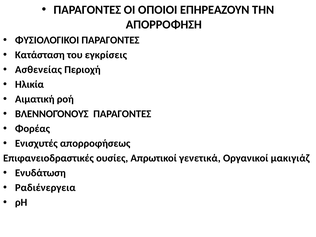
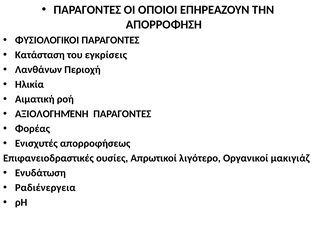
Ασθενείας: Ασθενείας -> Λανθάνων (38, 70)
ΒΛΕΝΝΟΓΌΝΟΥΣ: ΒΛΕΝΝΟΓΌΝΟΥΣ -> ΑΞΙΟΛΟΓΗΜΈΝΗ (52, 114)
γενετικά: γενετικά -> λιγότερο (200, 158)
